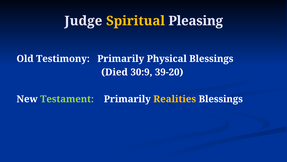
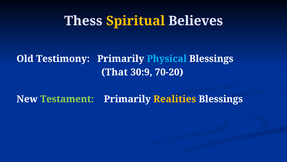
Judge: Judge -> Thess (83, 21)
Pleasing: Pleasing -> Believes (196, 21)
Physical colour: white -> light blue (167, 59)
Died: Died -> That (114, 72)
39-20: 39-20 -> 70-20 (169, 72)
